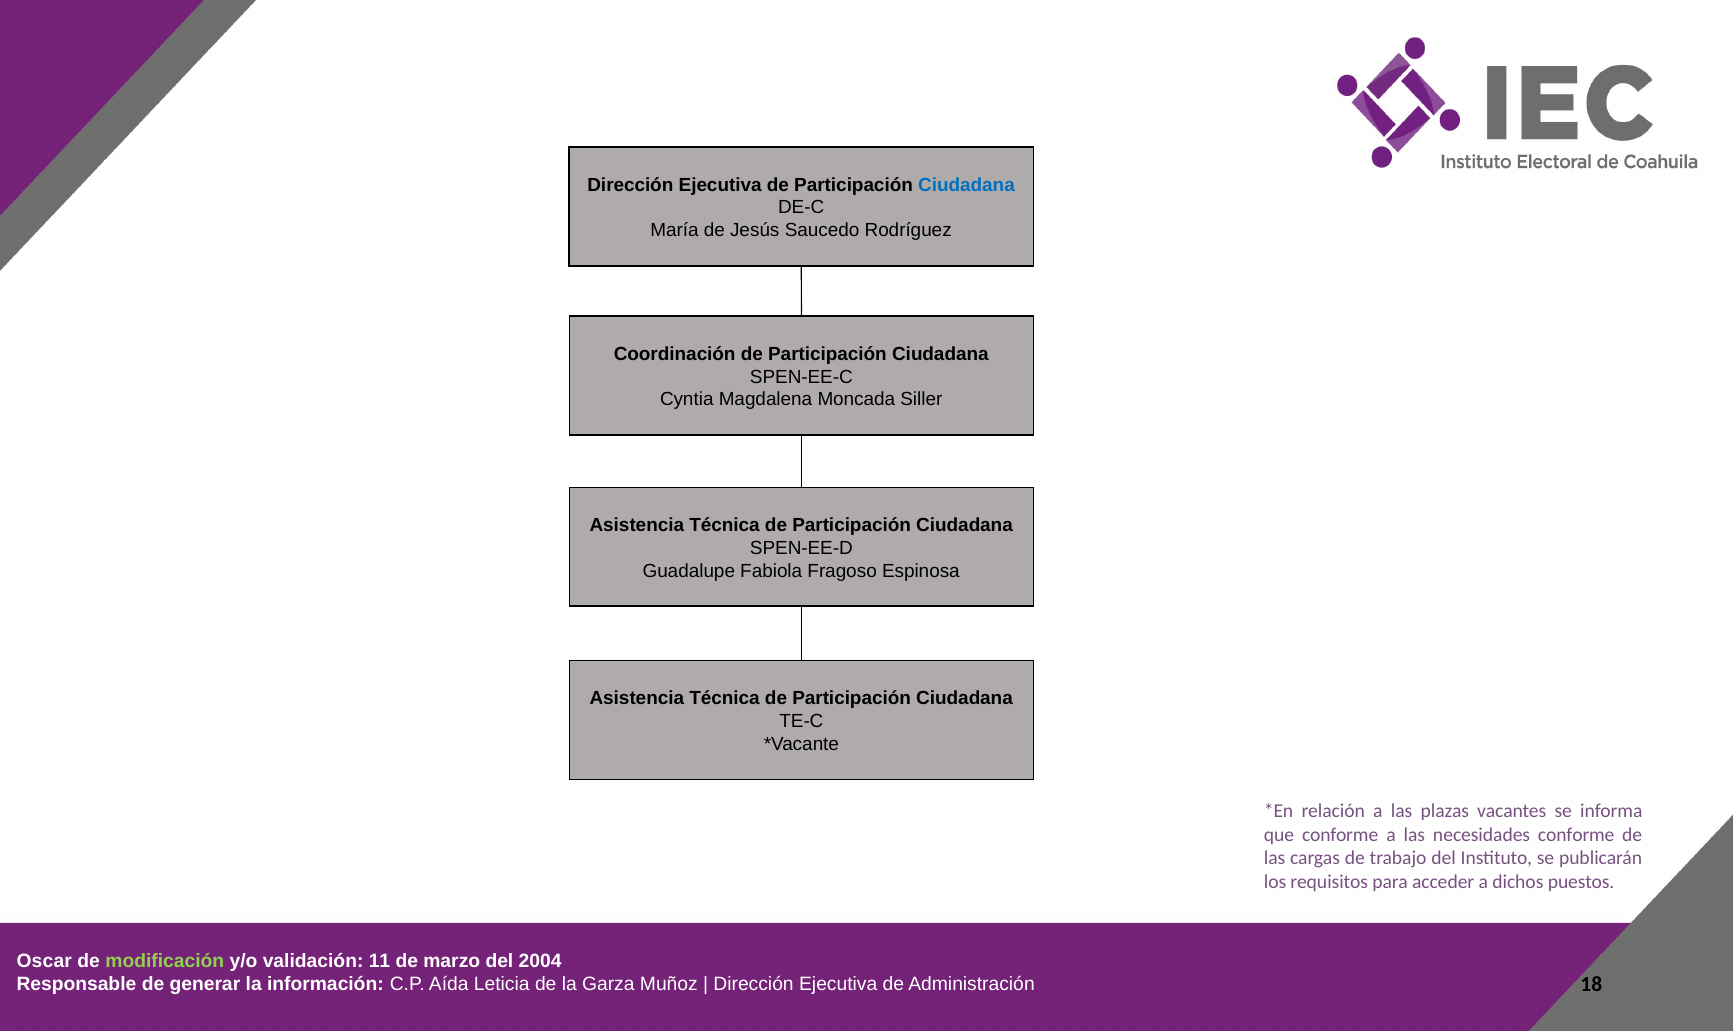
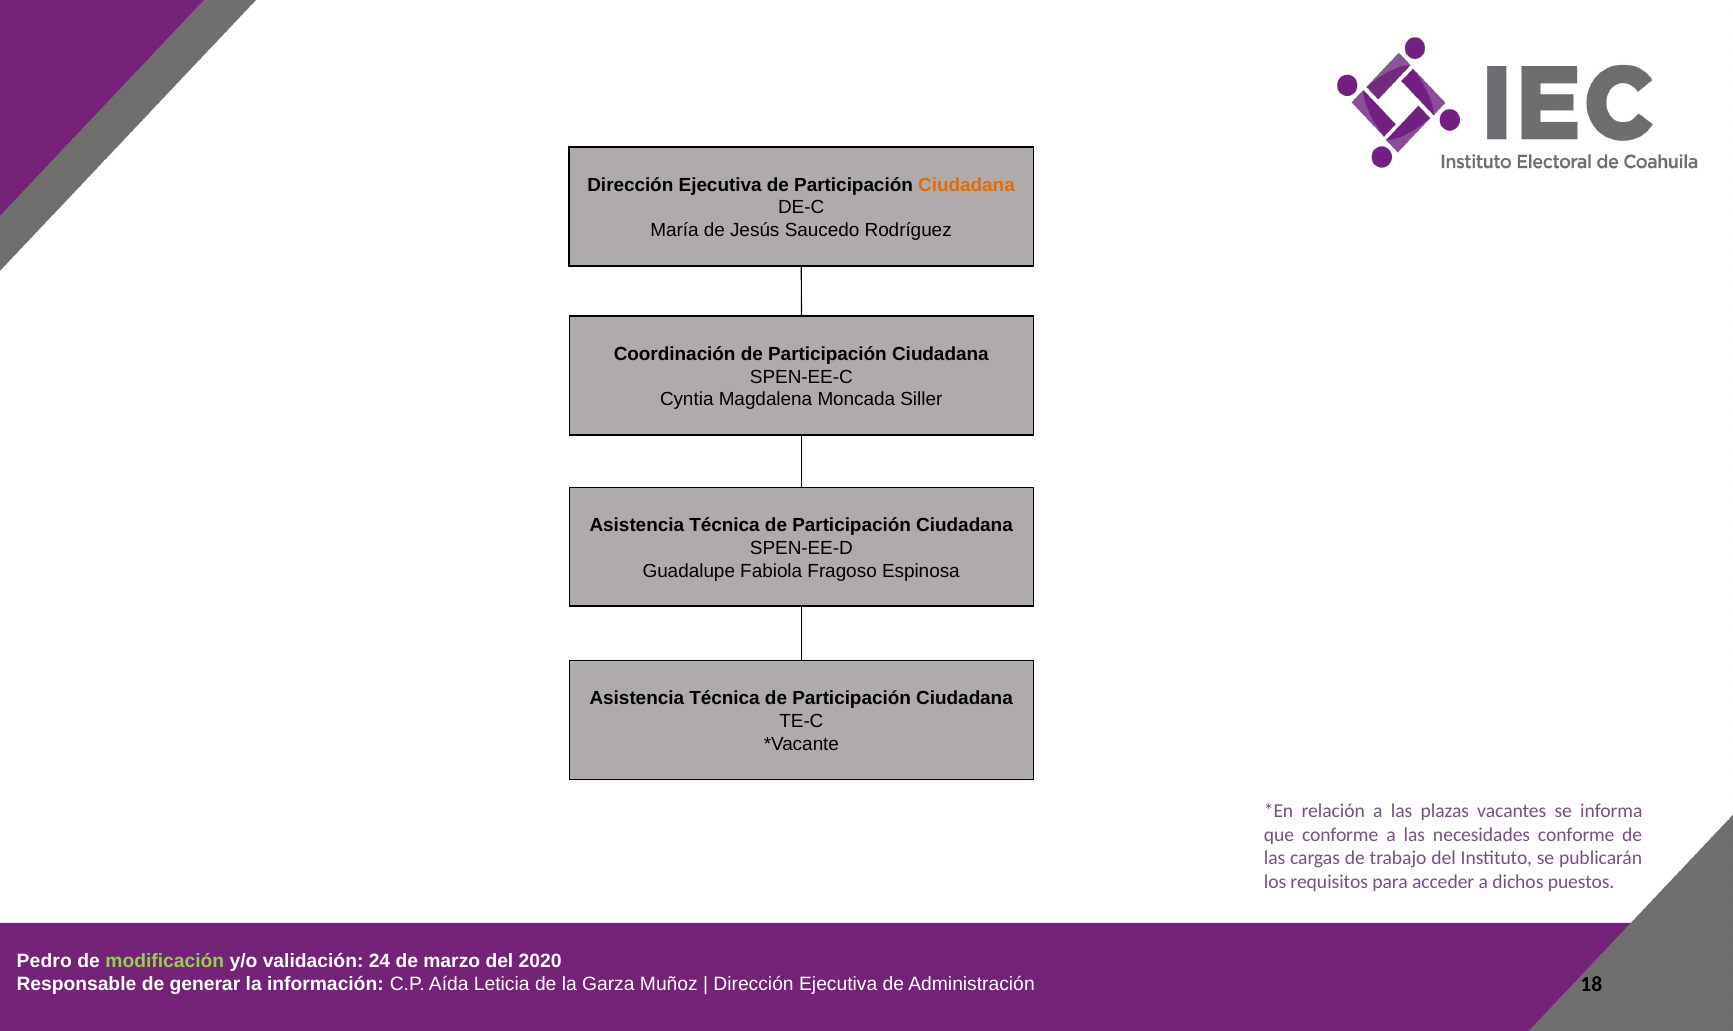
Ciudadana colour: blue -> orange (966, 185)
Oscar: Oscar -> Pedro (44, 961)
11: 11 -> 24 (380, 961)
2004: 2004 -> 2020 (540, 961)
